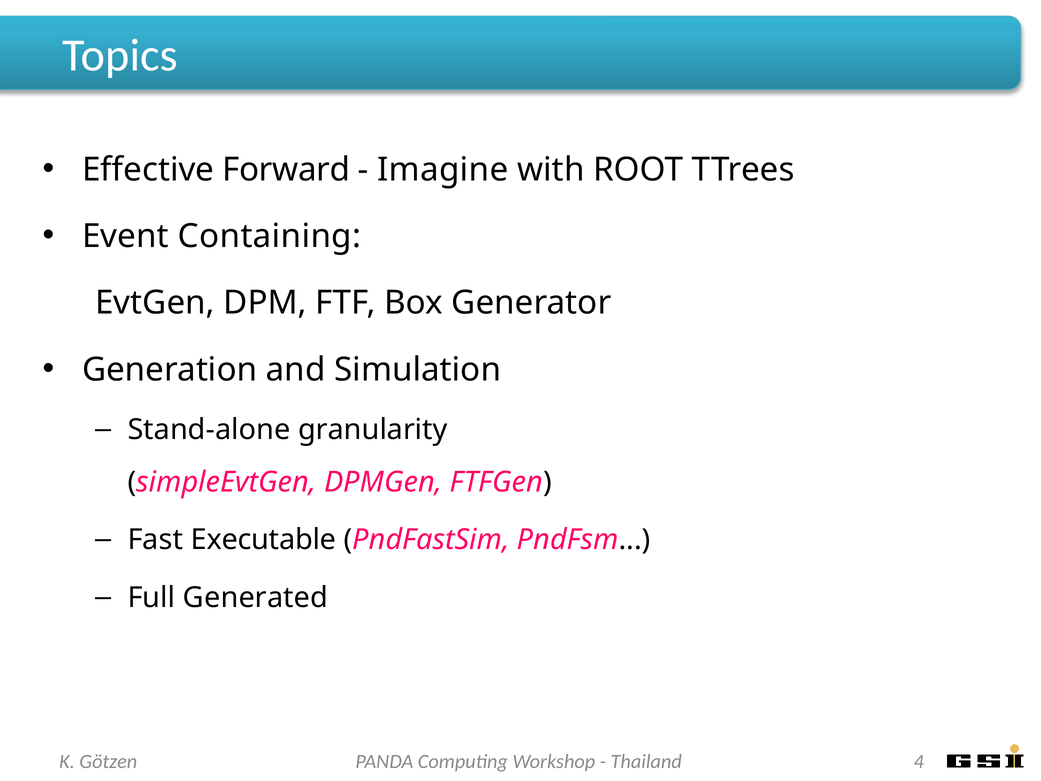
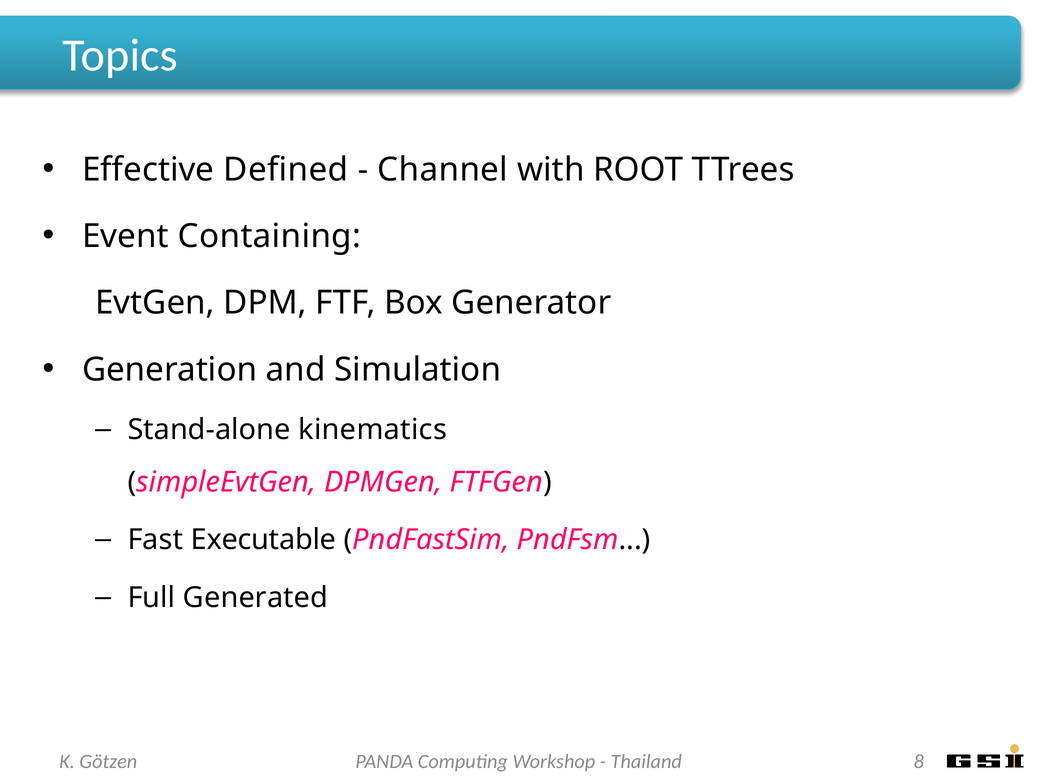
Forward: Forward -> Defined (286, 170)
Imagine: Imagine -> Channel (443, 170)
granularity: granularity -> kinematics (373, 430)
4: 4 -> 8 (919, 761)
